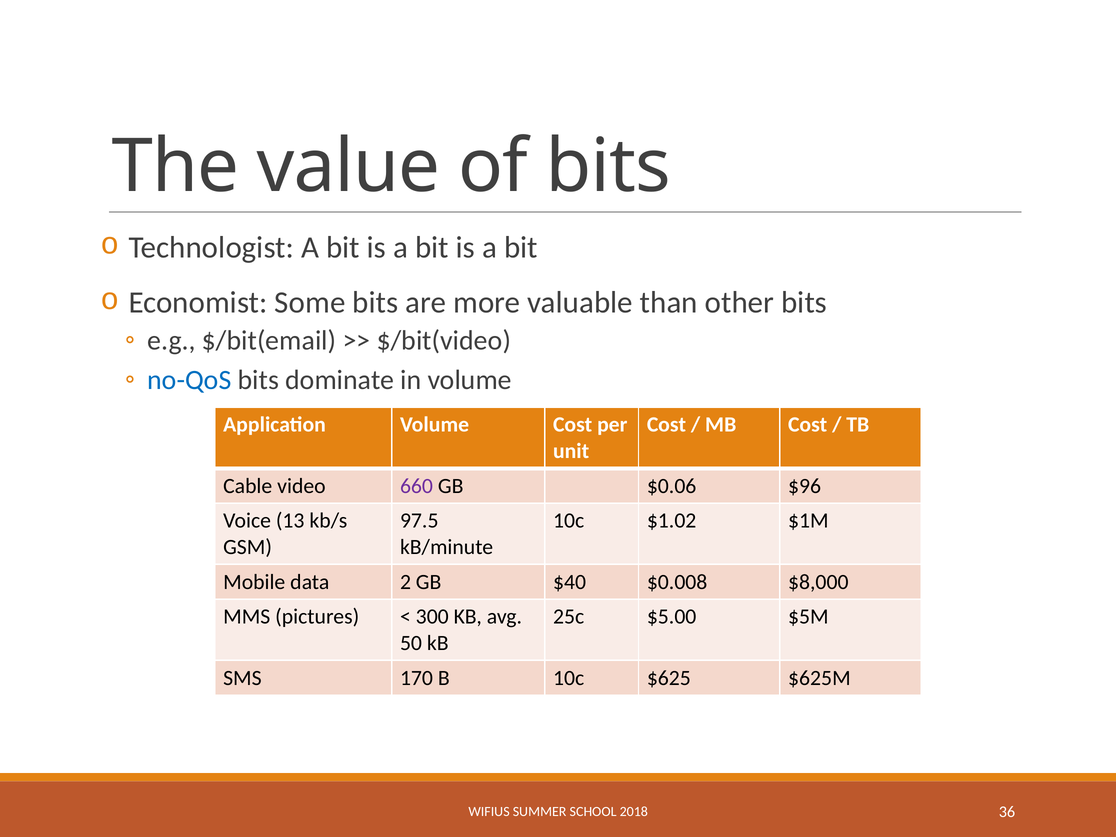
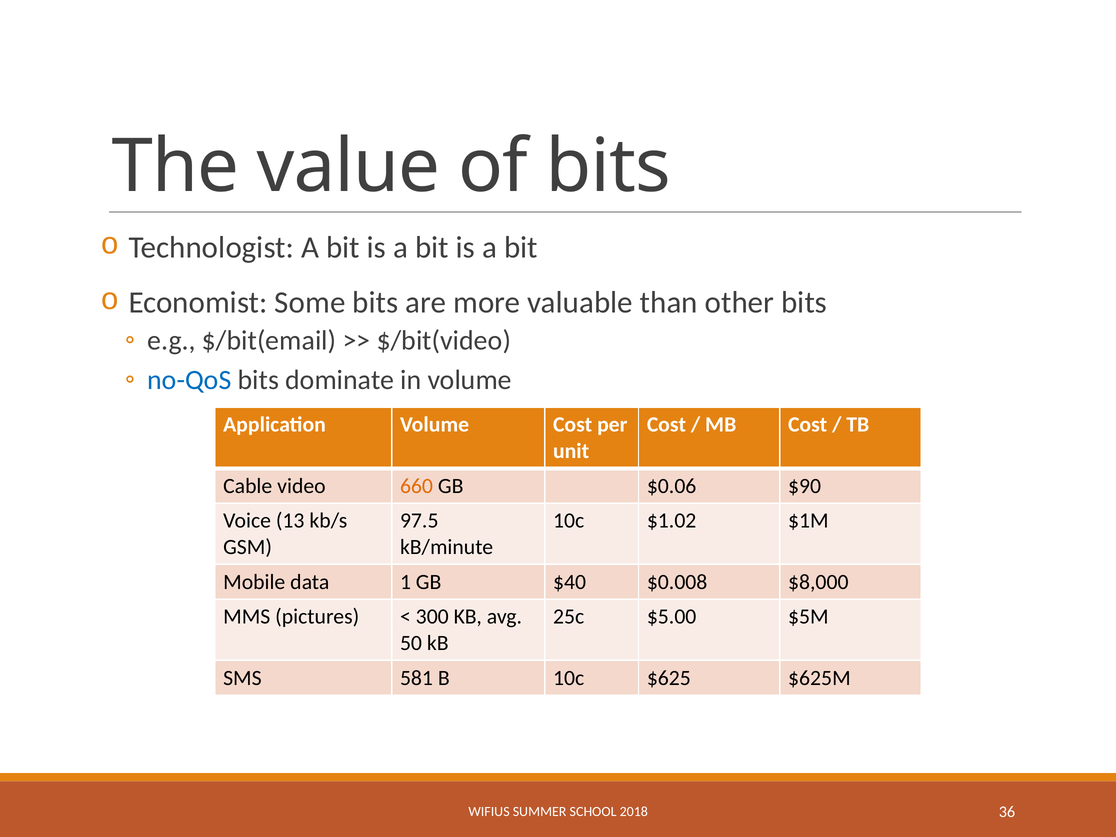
660 colour: purple -> orange (416, 486)
$96: $96 -> $90 (805, 486)
2: 2 -> 1 (405, 582)
170: 170 -> 581 (416, 678)
